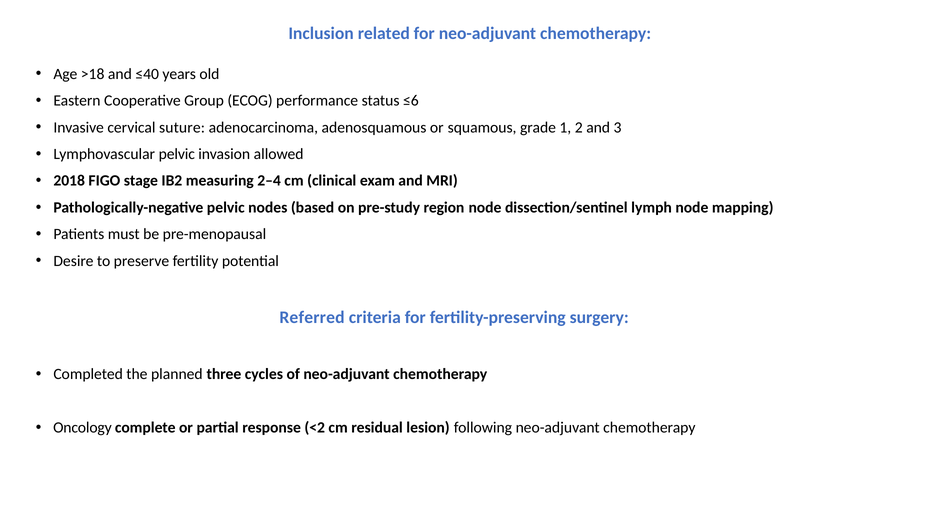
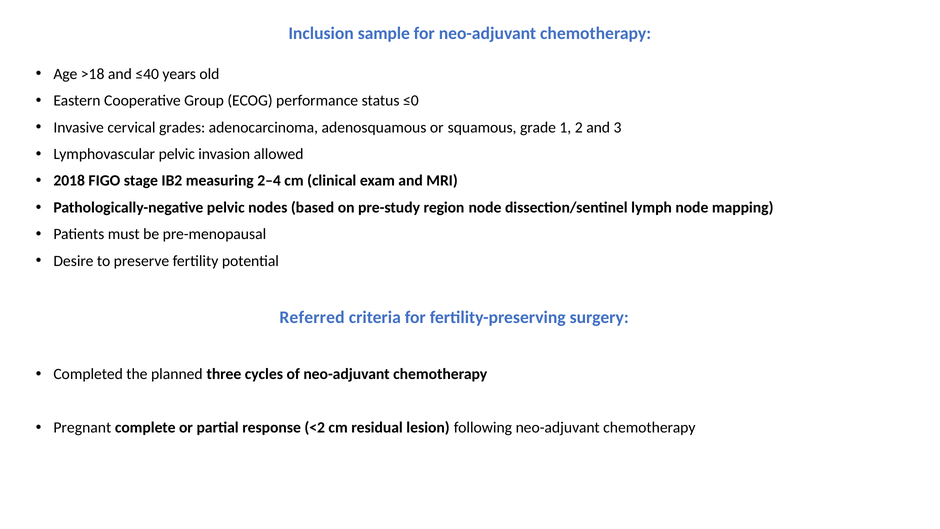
related: related -> sample (384, 34)
≤6: ≤6 -> ≤0 (411, 101)
suture: suture -> grades (182, 127)
Oncology: Oncology -> Pregnant (82, 427)
